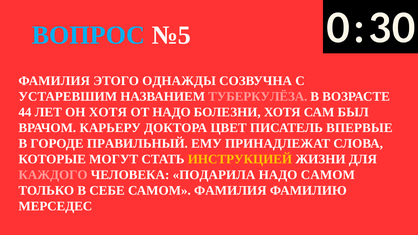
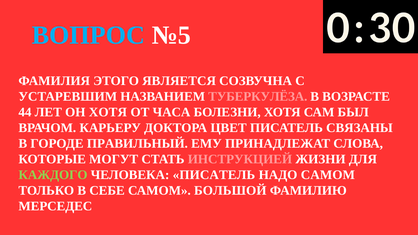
ОДНАЖДЫ: ОДНАЖДЫ -> ЯВЛЯЕТСЯ (179, 81)
ОТ НАДО: НАДО -> ЧАСА (172, 112)
ВПЕРВЫЕ: ВПЕРВЫЕ -> СВЯЗАНЫ (359, 128)
ИНСТРУКЦИЕЙ colour: yellow -> pink (240, 159)
КАЖДОГО colour: pink -> light green (53, 175)
ЧЕЛОВЕКА ПОДАРИЛА: ПОДАРИЛА -> ПИСАТЕЛЬ (214, 175)
САМОМ ФАМИЛИЯ: ФАМИЛИЯ -> БОЛЬШОЙ (230, 191)
